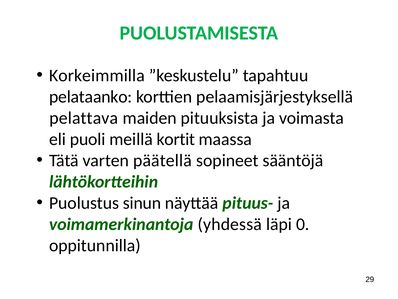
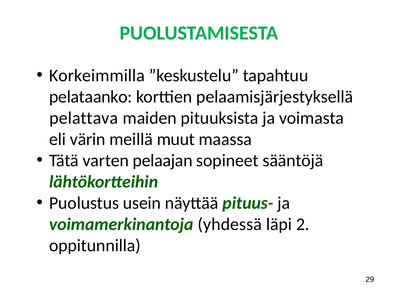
puoli: puoli -> värin (88, 139)
kortit: kortit -> muut (176, 139)
päätellä: päätellä -> pelaajan (163, 160)
sinun: sinun -> usein (142, 203)
0: 0 -> 2 (303, 224)
